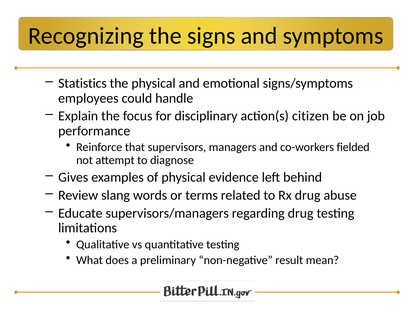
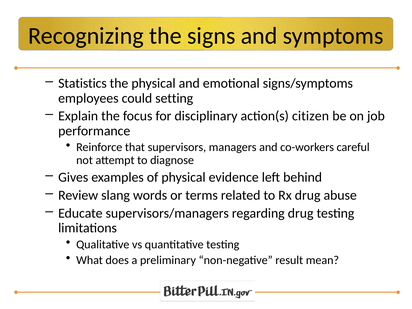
handle: handle -> setting (174, 98)
fielded: fielded -> careful (353, 147)
